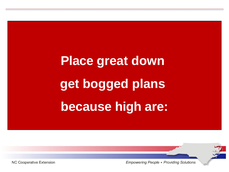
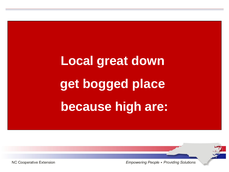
Place: Place -> Local (77, 61)
plans: plans -> place (149, 84)
